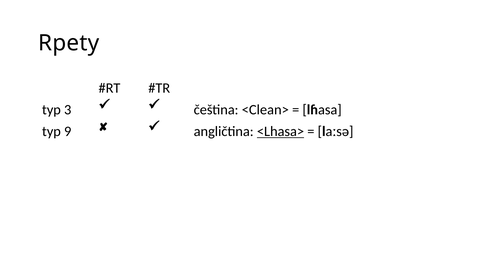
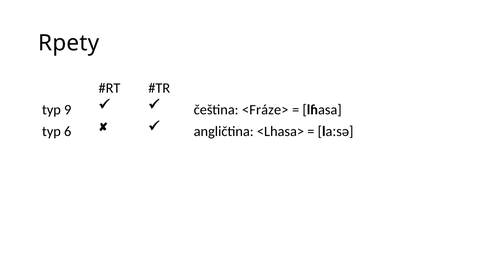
3: 3 -> 9 (68, 110)
<Clean>: <Clean> -> <Fráze> (265, 110)
9: 9 -> 6 (68, 131)
<Lhasa> underline: present -> none (281, 131)
